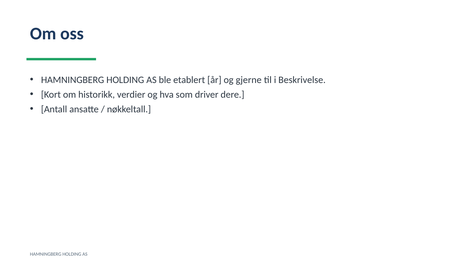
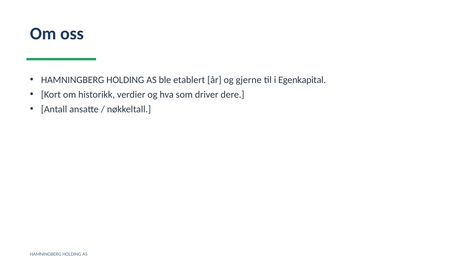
Beskrivelse: Beskrivelse -> Egenkapital (302, 80)
